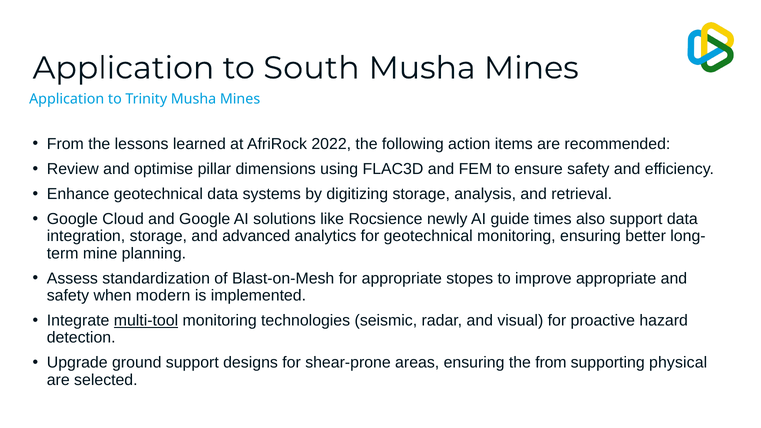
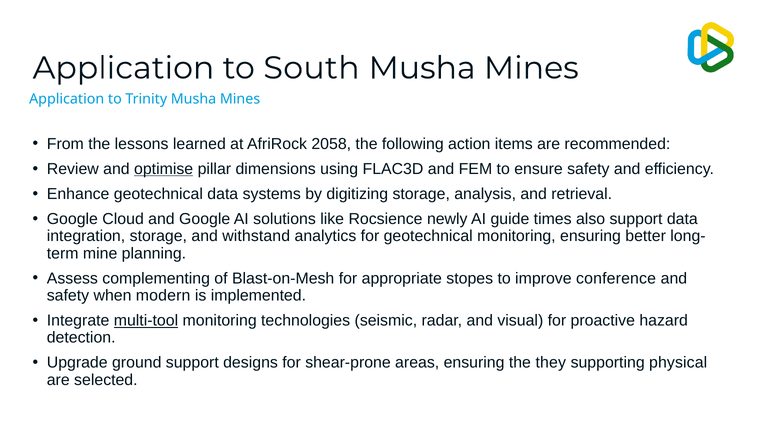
2022: 2022 -> 2058 (331, 144)
optimise underline: none -> present (164, 169)
advanced: advanced -> withstand (256, 236)
standardization: standardization -> complementing (156, 278)
improve appropriate: appropriate -> conference (616, 278)
the from: from -> they (551, 363)
